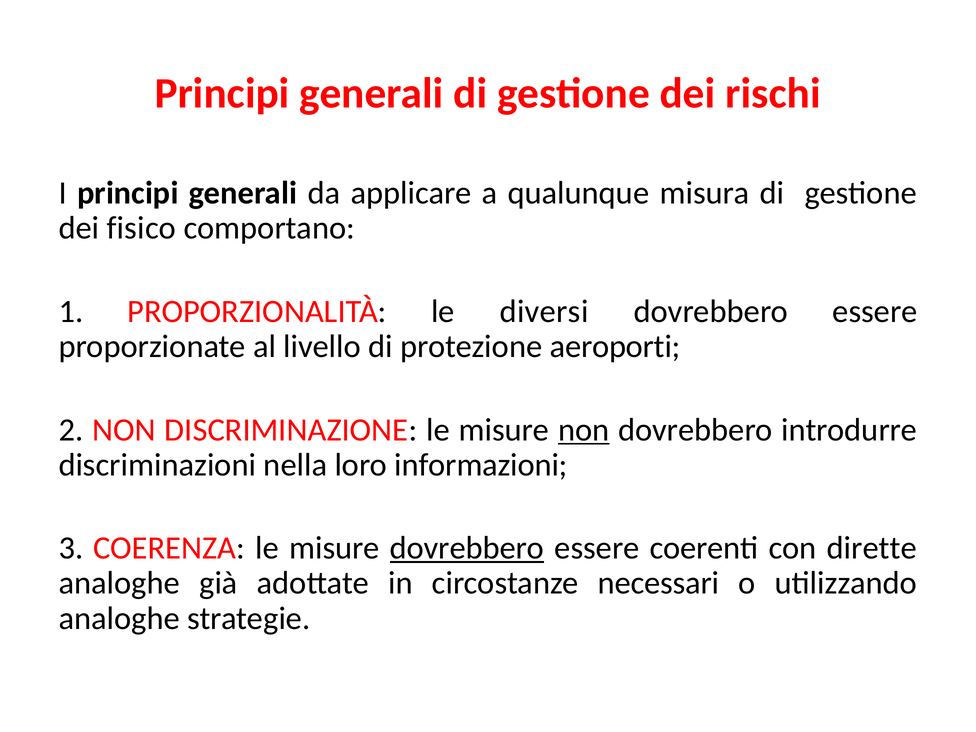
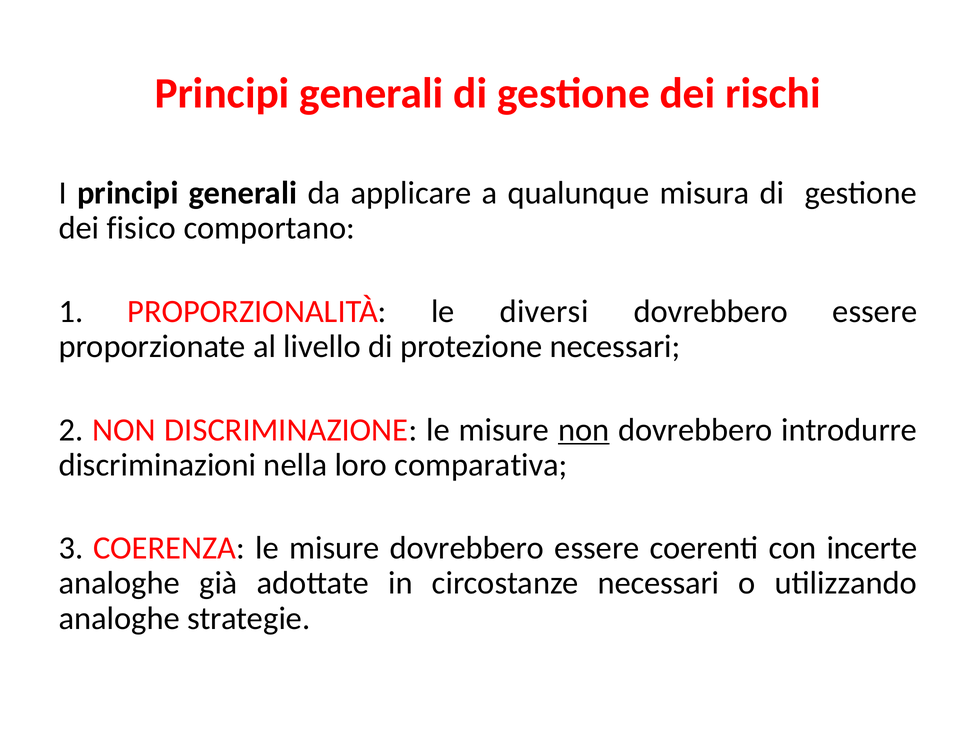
protezione aeroporti: aeroporti -> necessari (615, 347)
informazioni: informazioni -> comparativa (481, 465)
dovrebbero underline: present -> none (467, 548)
dirette: dirette -> incerte (872, 548)
